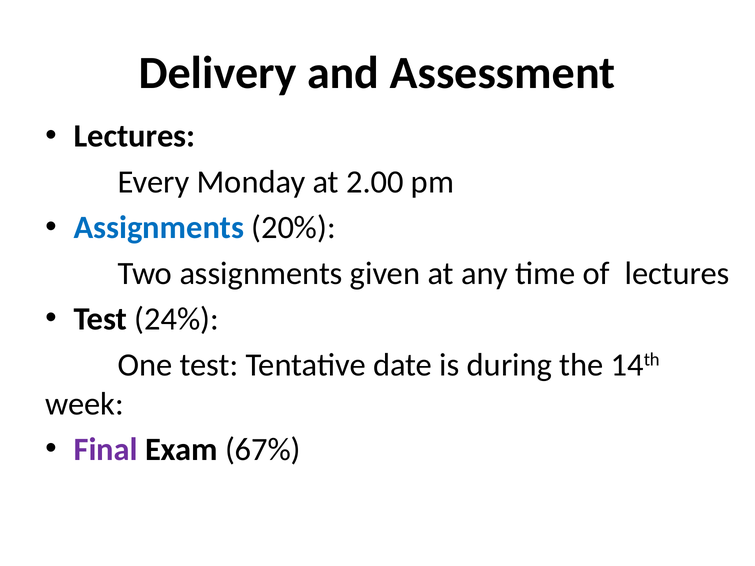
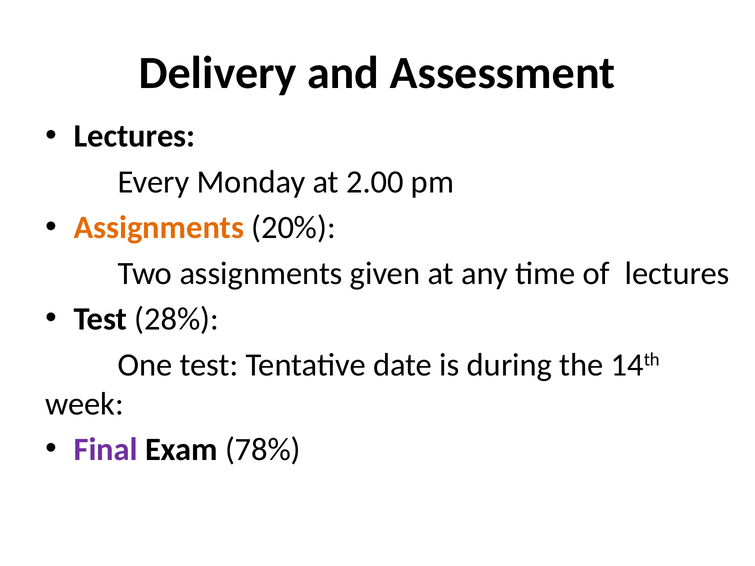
Assignments colour: blue -> orange (159, 228)
24%: 24% -> 28% (177, 319)
67%: 67% -> 78% (263, 450)
